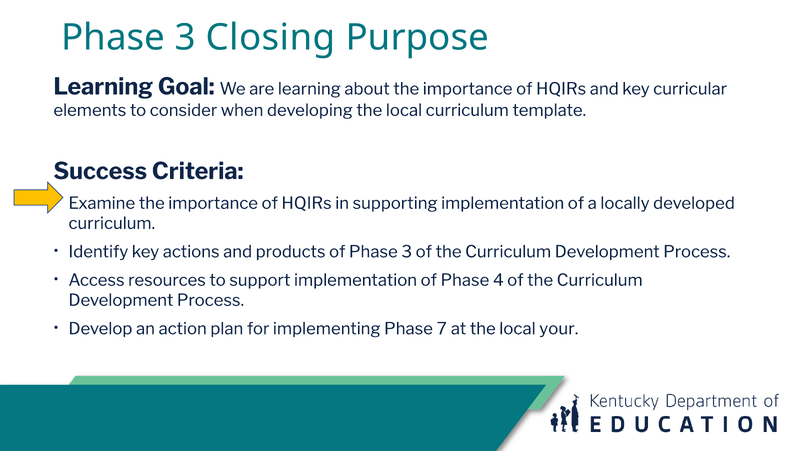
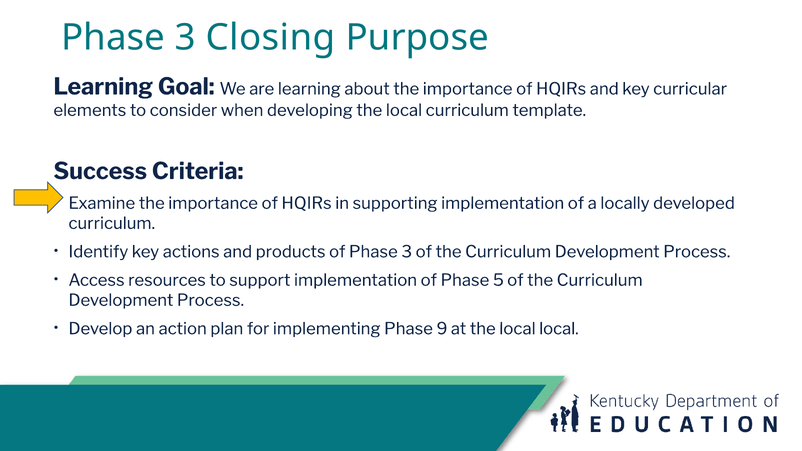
4: 4 -> 5 (498, 280)
7: 7 -> 9 (442, 329)
local your: your -> local (559, 329)
